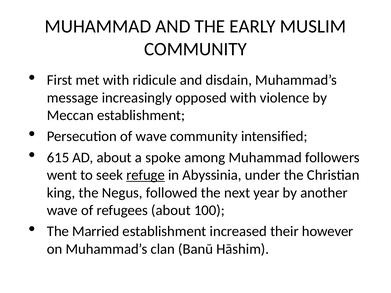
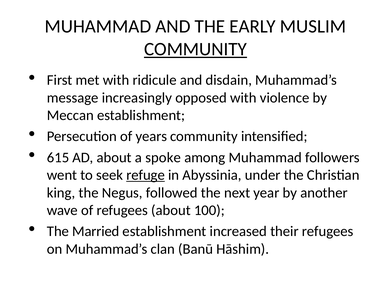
COMMUNITY underline: none -> present (196, 49)
of wave: wave -> years (151, 137)
their however: however -> refugees (328, 232)
